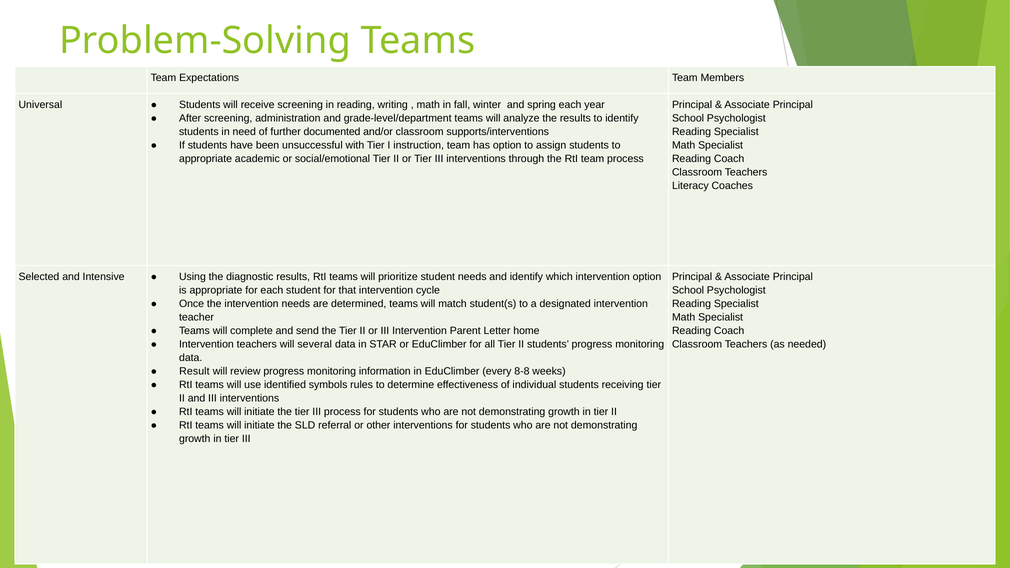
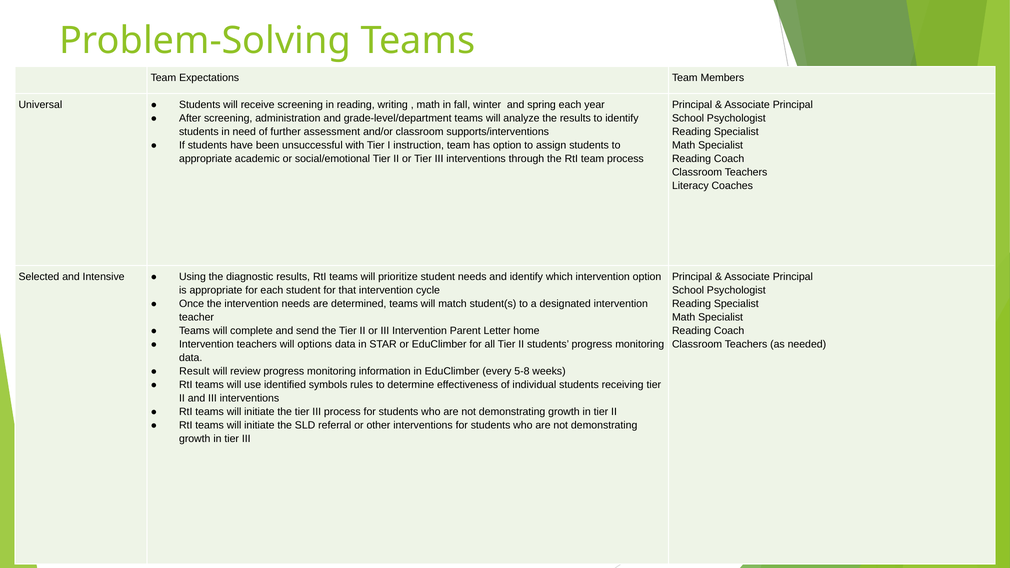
documented: documented -> assessment (332, 132)
several: several -> options (315, 344)
8-8: 8-8 -> 5-8 (522, 371)
